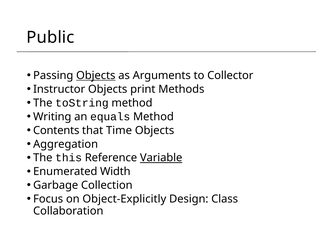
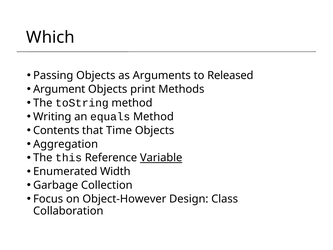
Public: Public -> Which (50, 37)
Objects underline: present -> none (96, 75)
Collector: Collector -> Released (230, 75)
Instructor: Instructor -> Argument (59, 89)
Object-Explicitly: Object-Explicitly -> Object-However (124, 199)
